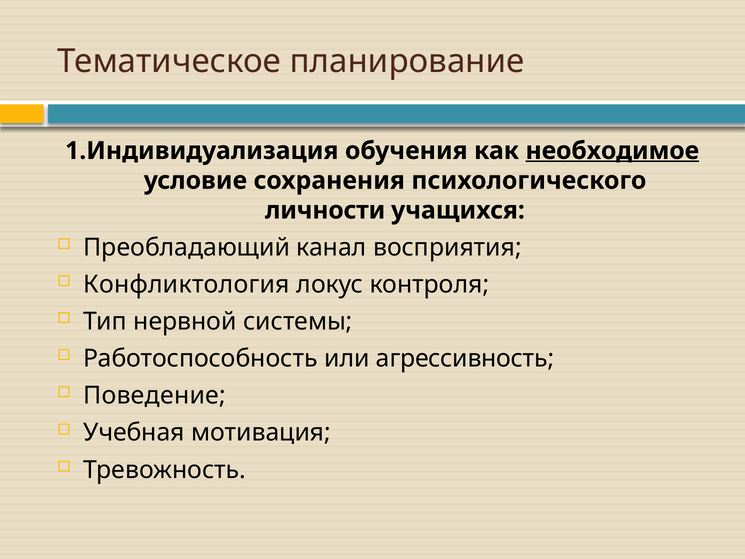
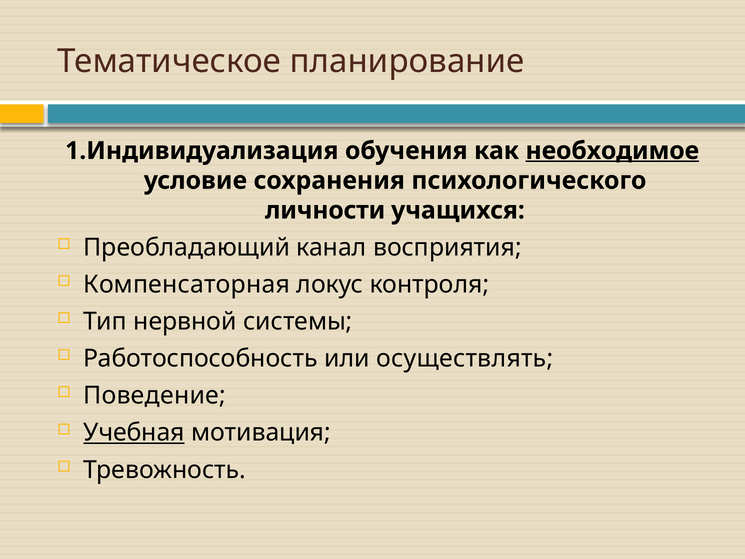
Конфликтология: Конфликтология -> Компенсаторная (187, 284)
агрессивность: агрессивность -> осуществлять (465, 358)
Учебная underline: none -> present (134, 433)
